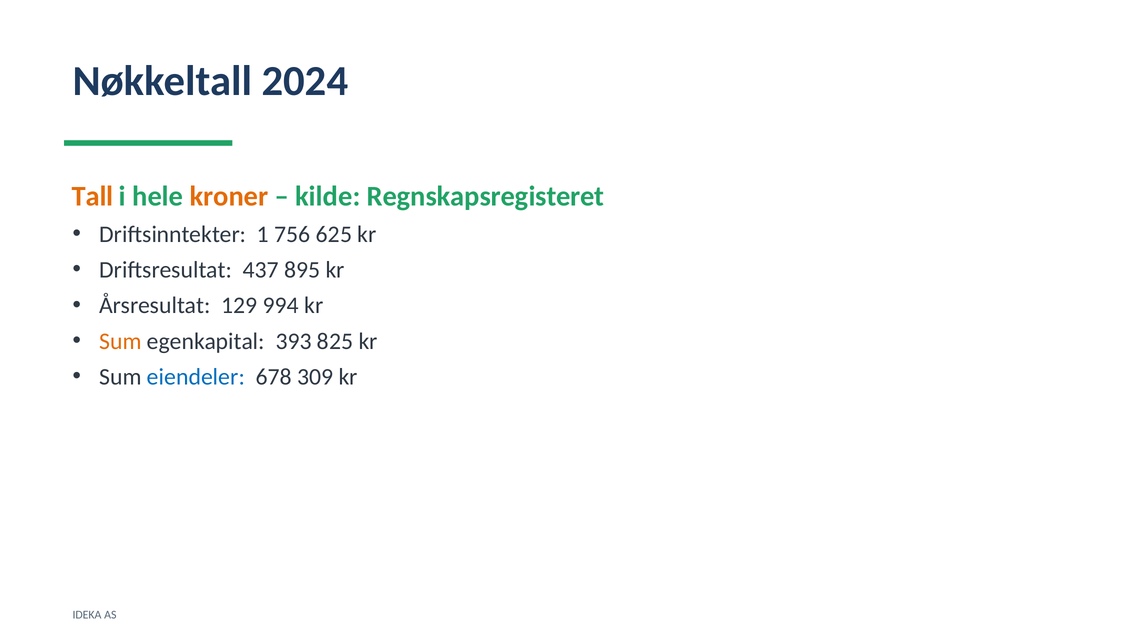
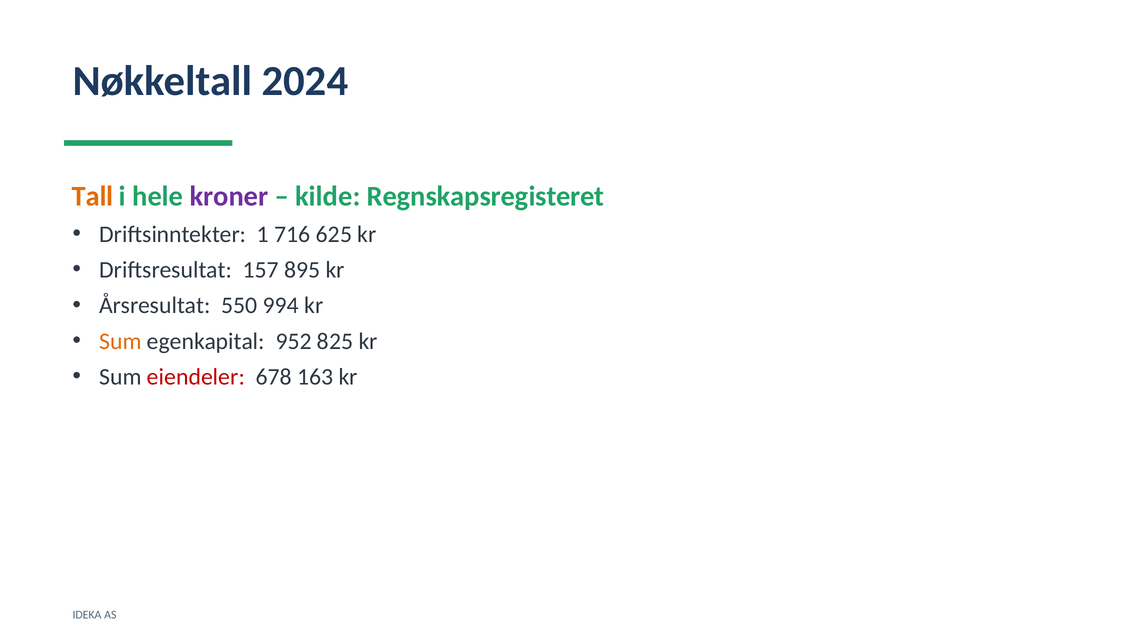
kroner colour: orange -> purple (229, 196)
756: 756 -> 716 (292, 234)
437: 437 -> 157 (261, 270)
129: 129 -> 550 (239, 306)
393: 393 -> 952 (294, 341)
eiendeler colour: blue -> red (196, 377)
309: 309 -> 163 (315, 377)
